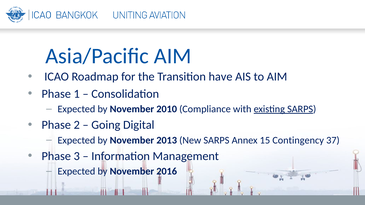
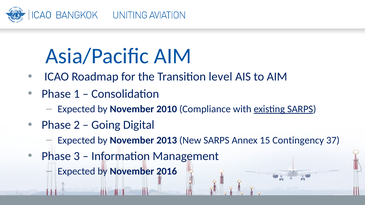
have: have -> level (220, 77)
